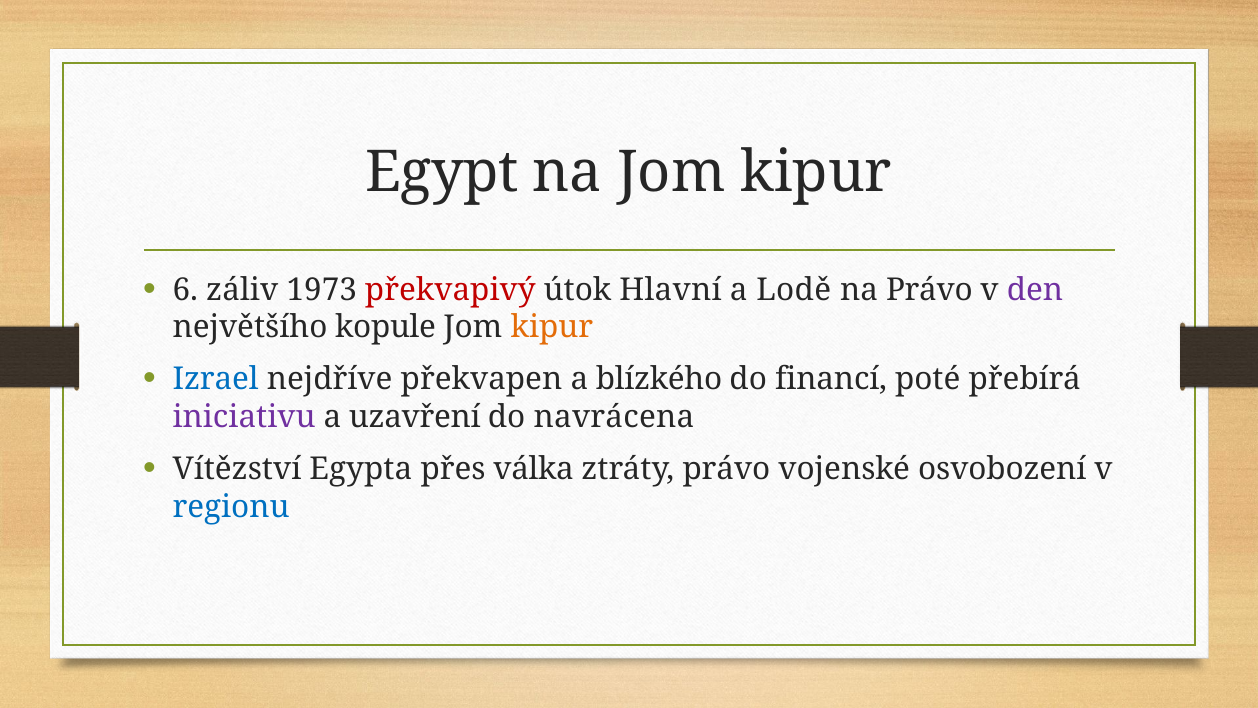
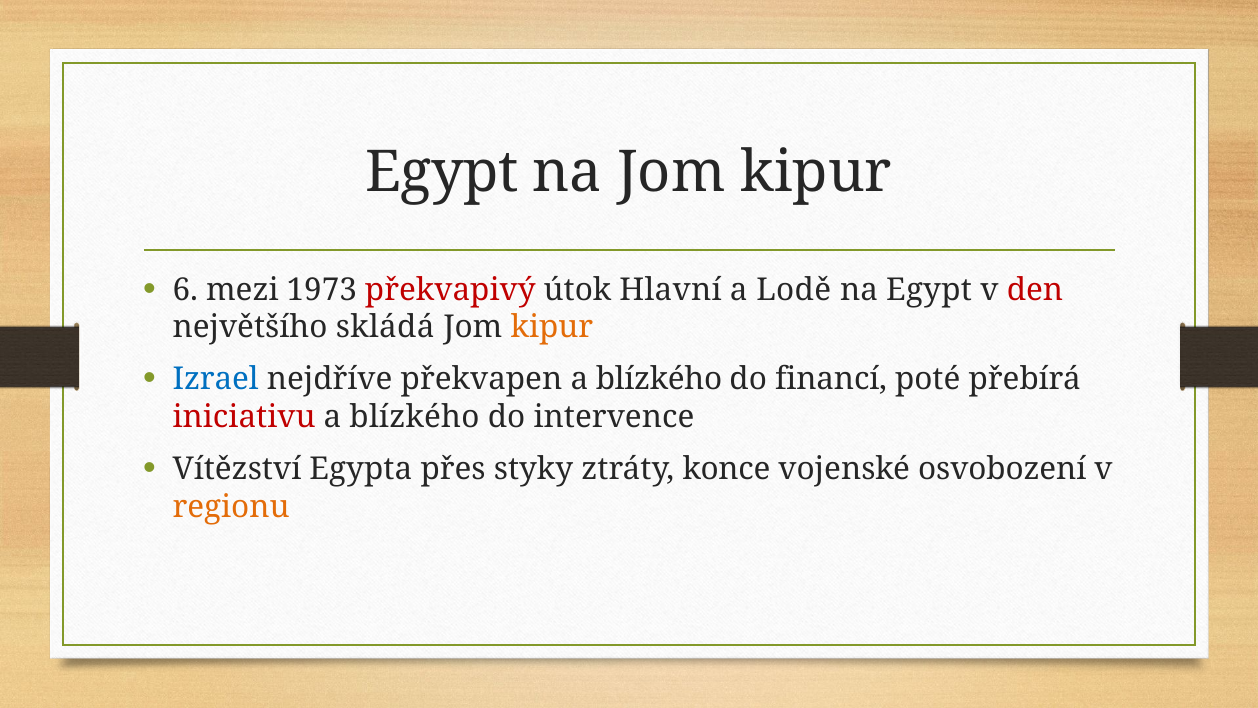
záliv: záliv -> mezi (242, 290)
na Právo: Právo -> Egypt (929, 290)
den colour: purple -> red (1035, 290)
kopule: kopule -> skládá (385, 327)
iniciativu colour: purple -> red (244, 417)
uzavření: uzavření -> blízkého (415, 417)
navrácena: navrácena -> intervence (614, 417)
válka: válka -> styky (533, 469)
ztráty právo: právo -> konce (727, 469)
regionu colour: blue -> orange (231, 507)
